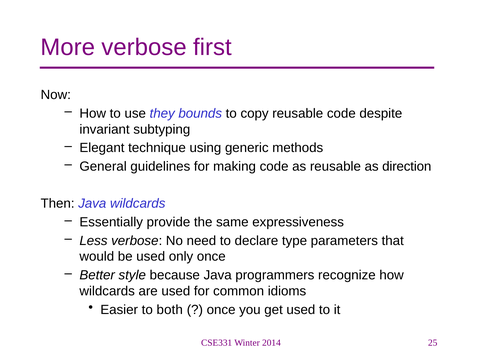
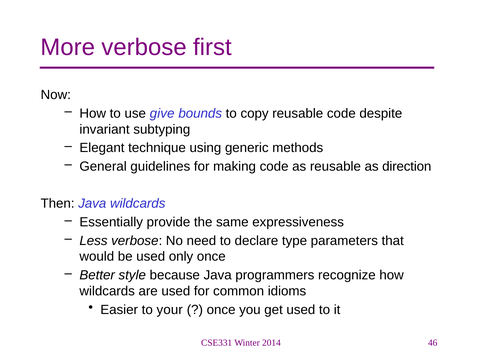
they: they -> give (162, 114)
both: both -> your (170, 310)
25: 25 -> 46 (433, 343)
